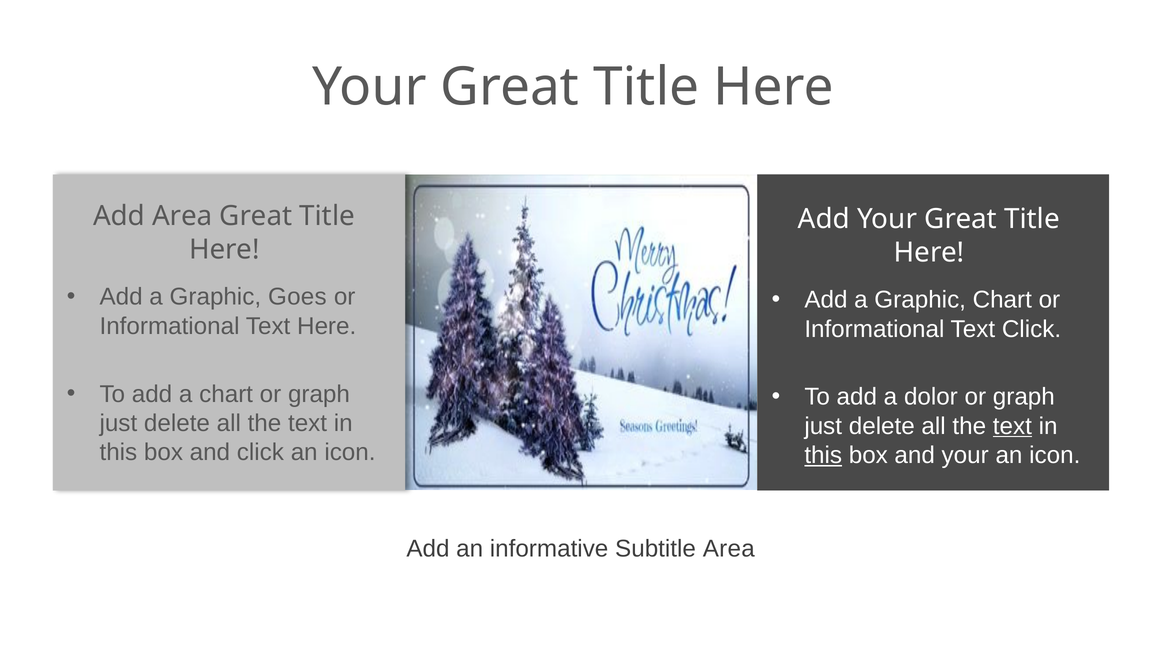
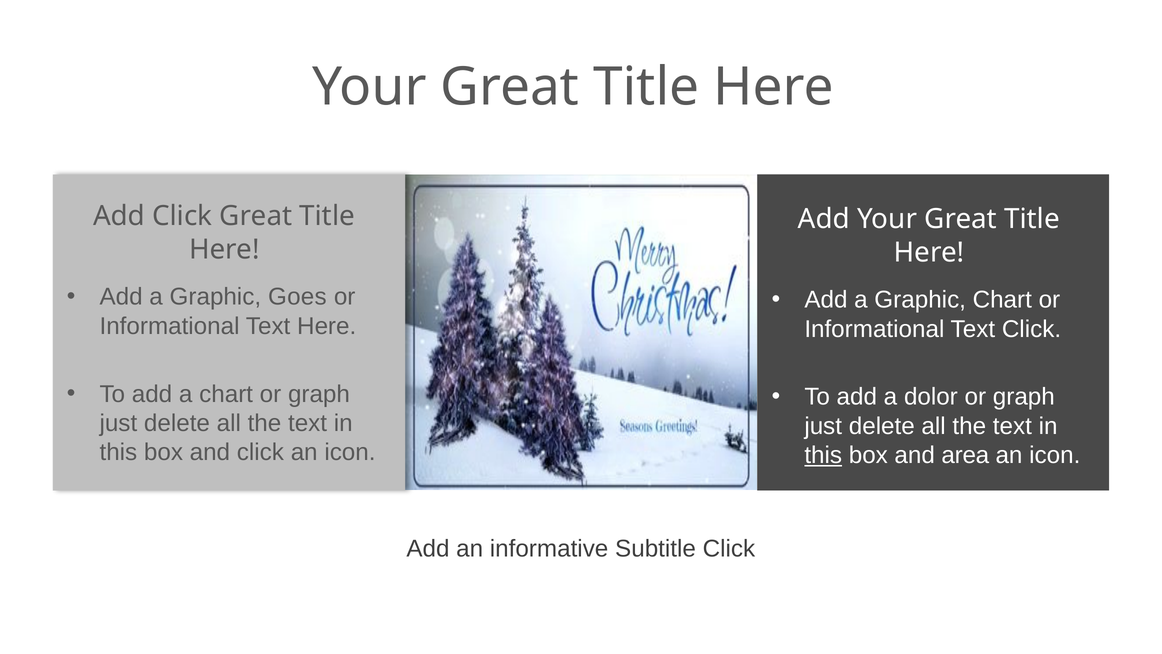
Add Area: Area -> Click (182, 216)
text underline: present -> none (1012, 426)
and your: your -> area (965, 455)
Subtitle Area: Area -> Click (729, 548)
